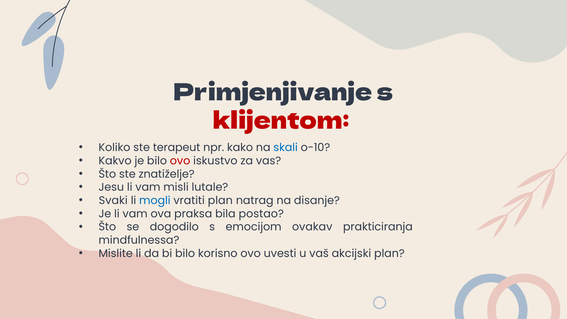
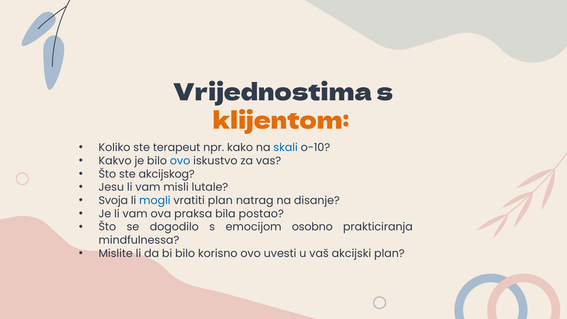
Primjenjivanje: Primjenjivanje -> Vrijednostima (273, 93)
klijentom colour: red -> orange (281, 121)
ovo colour: red -> blue (180, 161)
znatiželje: znatiželje -> akcijskog (167, 174)
Svaki: Svaki -> Svoja (113, 200)
ovakav: ovakav -> osobno (312, 227)
